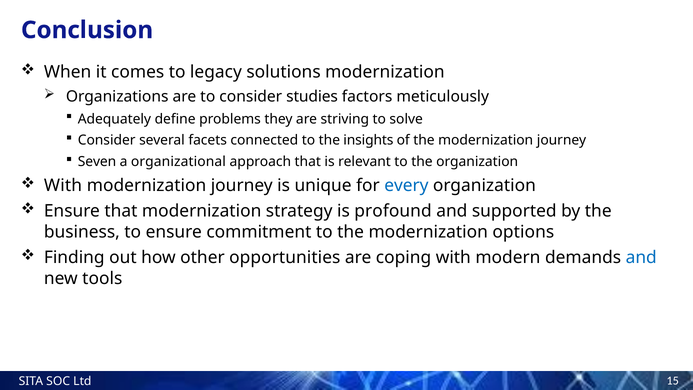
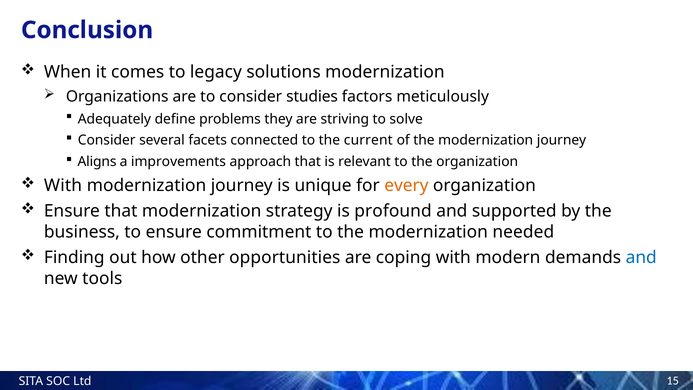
insights: insights -> current (368, 140)
Seven: Seven -> Aligns (97, 162)
organizational: organizational -> improvements (178, 162)
every colour: blue -> orange (406, 186)
options: options -> needed (523, 232)
